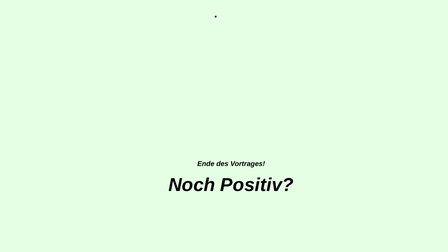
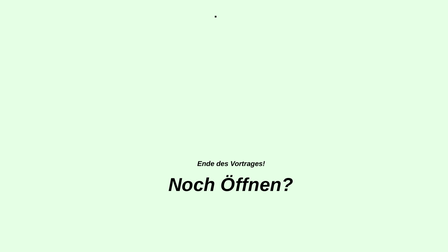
Positiv: Positiv -> Öffnen (257, 185)
